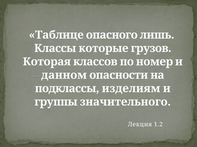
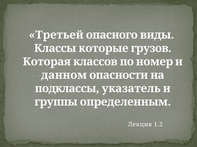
Таблице: Таблице -> Третьей (56, 35)
лишь: лишь -> виды (157, 35)
изделиям: изделиям -> указатель (131, 89)
значительного: значительного -> определенным (125, 102)
